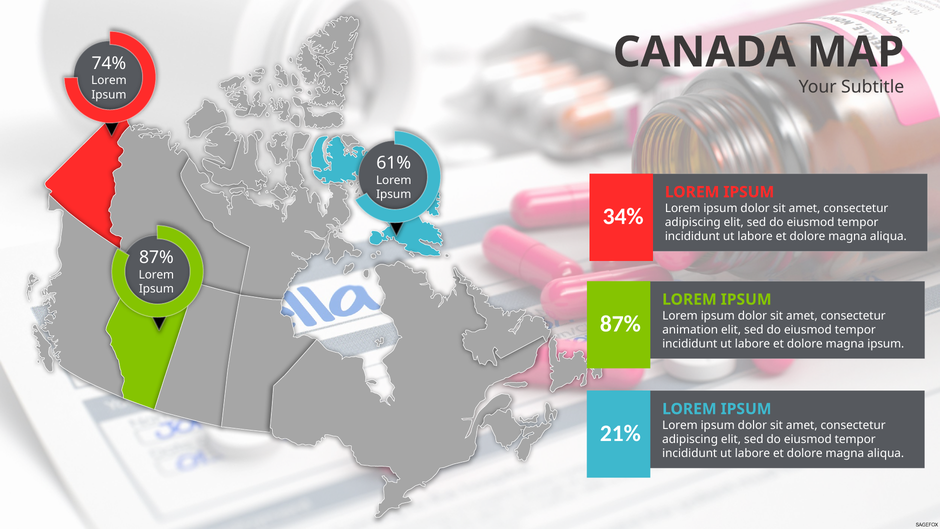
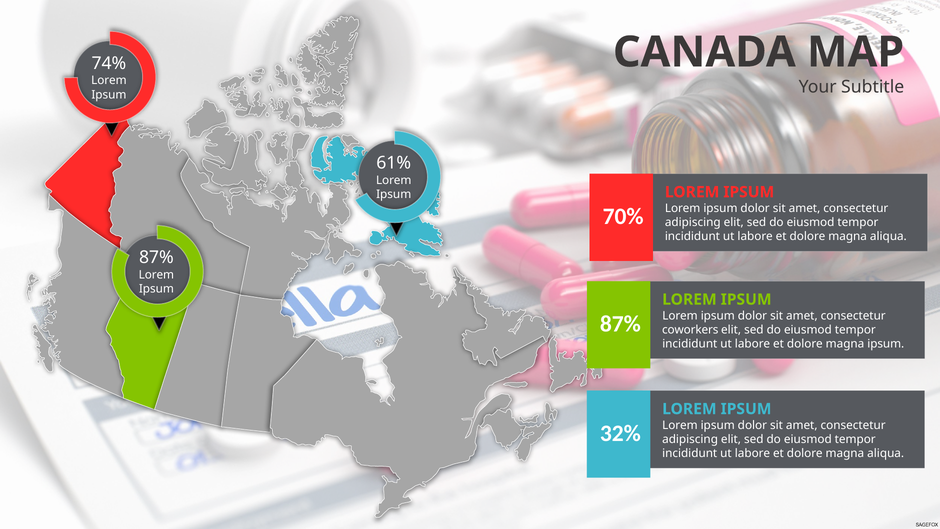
34%: 34% -> 70% (623, 216)
animation: animation -> coworkers (690, 330)
21%: 21% -> 32% (620, 433)
